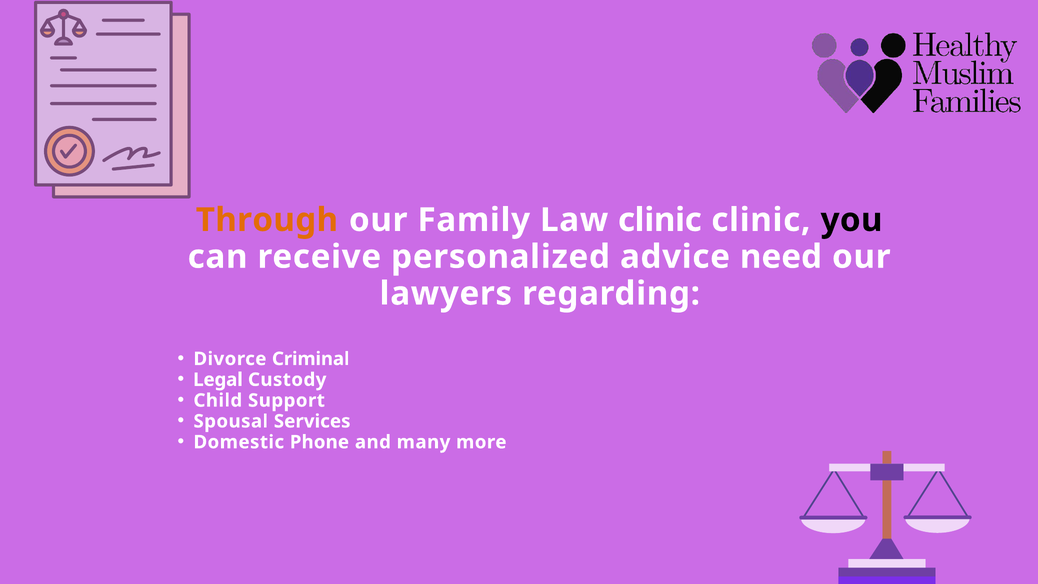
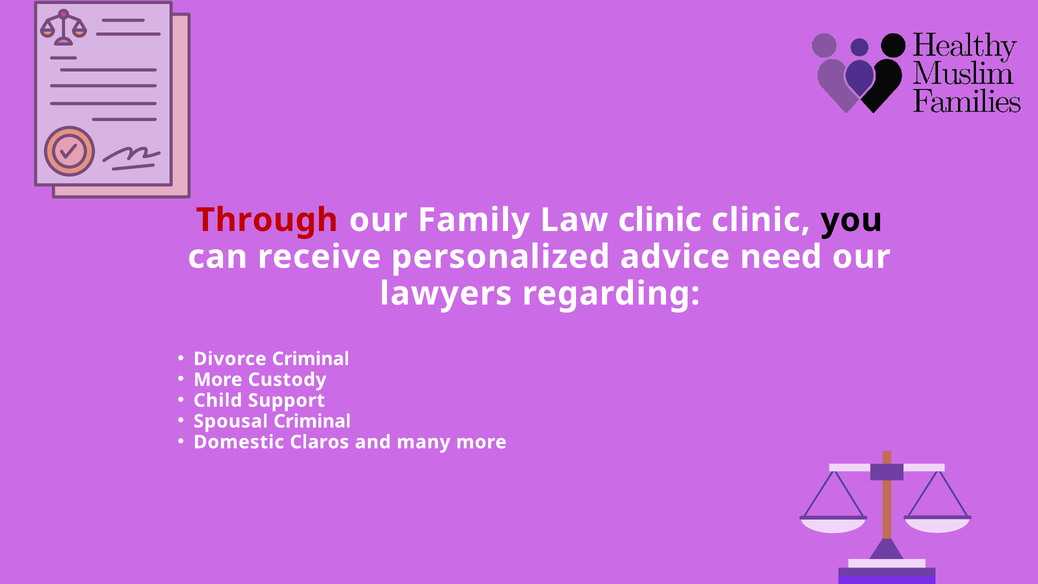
Through colour: orange -> red (267, 220)
Legal: Legal -> More (218, 380)
Spousal Services: Services -> Criminal (312, 421)
Phone: Phone -> Claros (319, 442)
